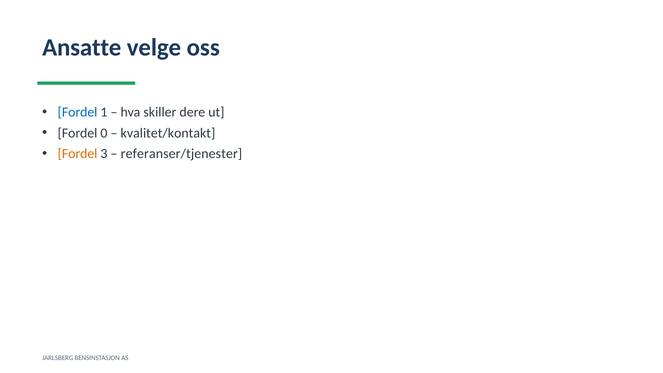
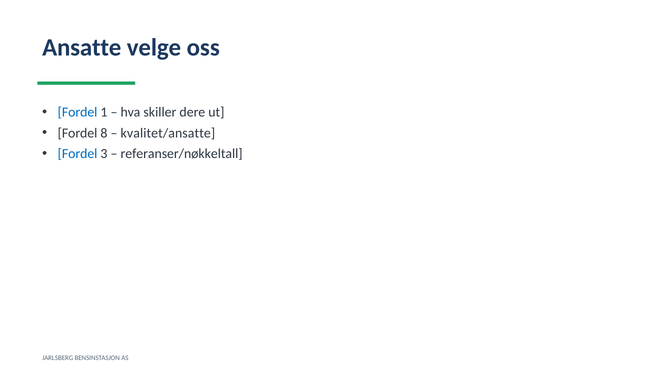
0: 0 -> 8 (104, 133)
kvalitet/kontakt: kvalitet/kontakt -> kvalitet/ansatte (168, 133)
Fordel colour: orange -> blue (78, 154)
referanser/tjenester: referanser/tjenester -> referanser/nøkkeltall (182, 154)
